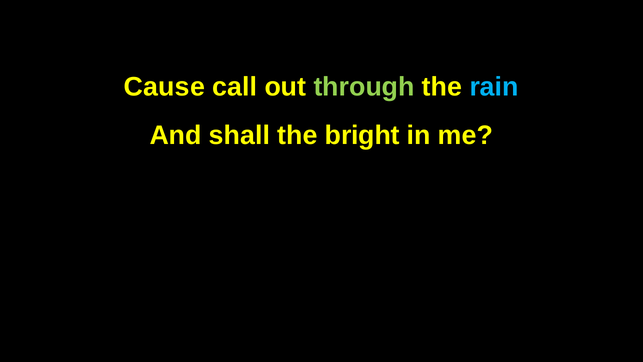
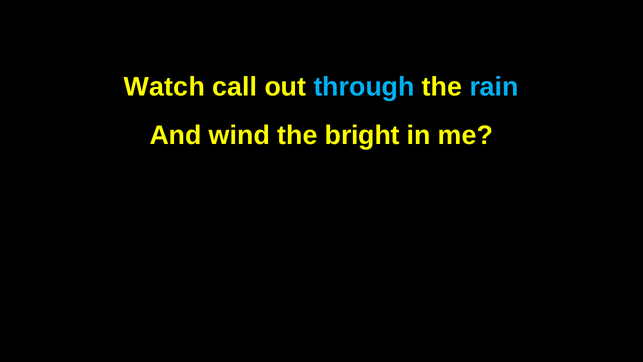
Cause: Cause -> Watch (164, 87)
through colour: light green -> light blue (364, 87)
shall: shall -> wind (239, 135)
